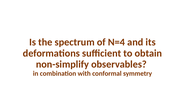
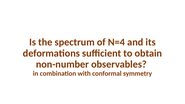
non-simplify: non-simplify -> non-number (62, 64)
